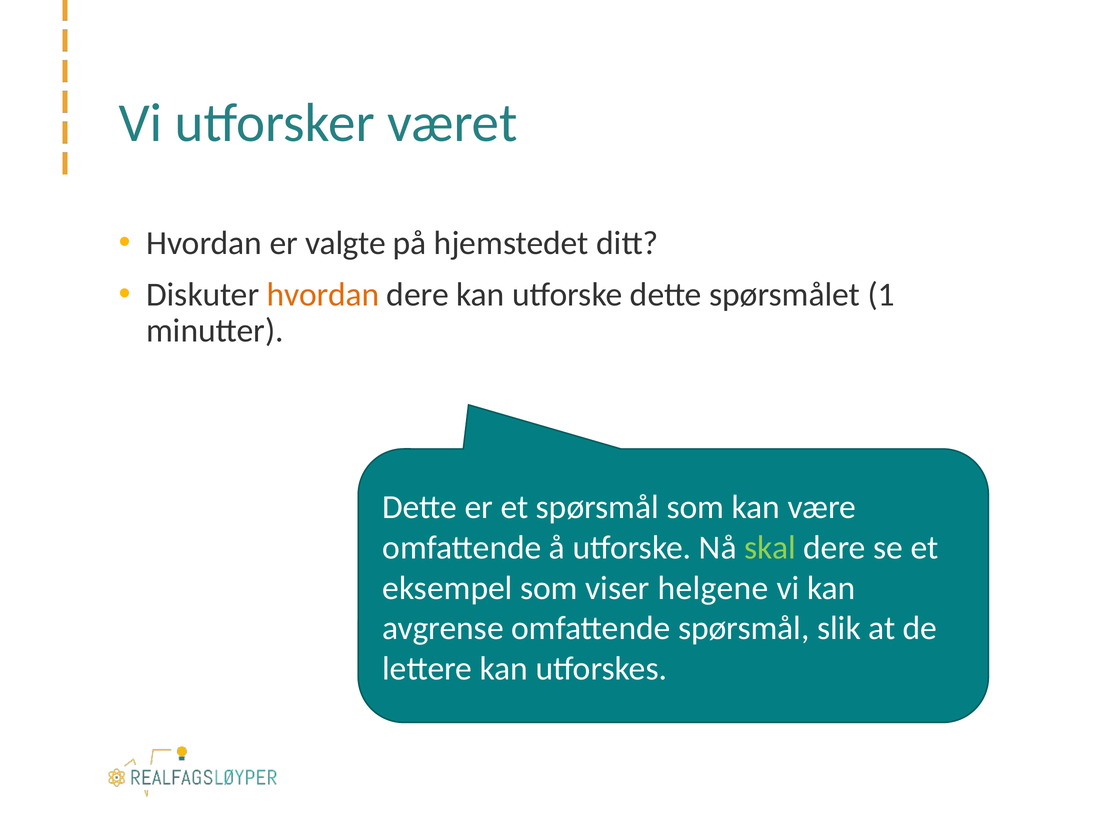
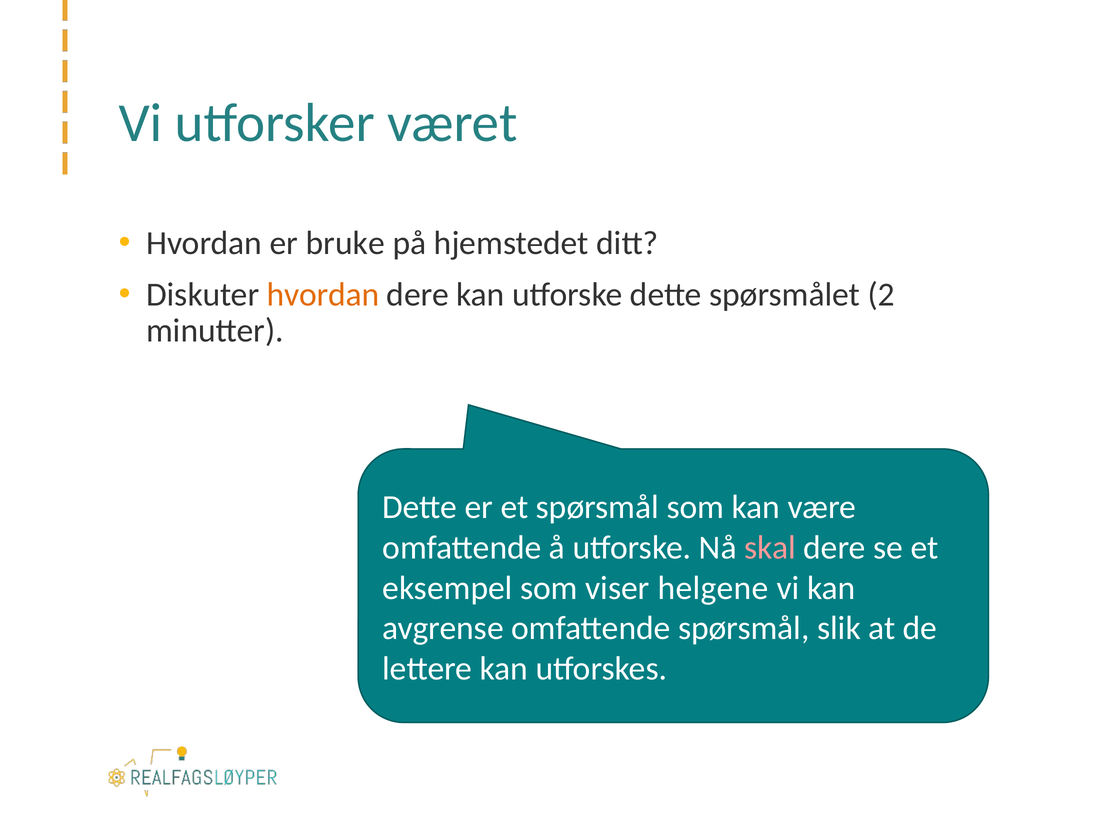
valgte: valgte -> bruke (345, 243)
1: 1 -> 2 (881, 295)
skal colour: light green -> pink (770, 548)
